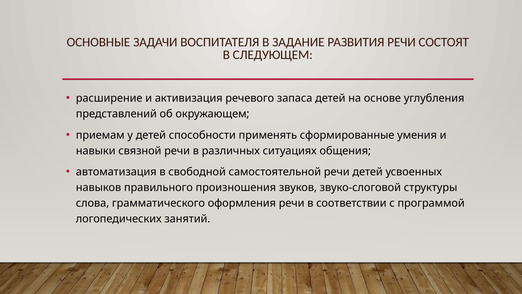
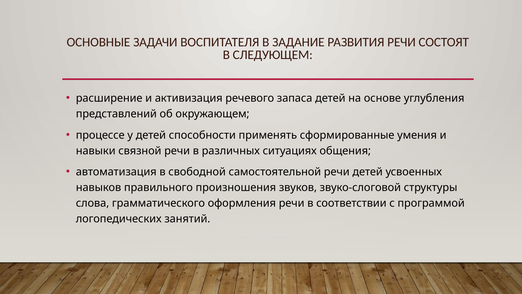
приемам: приемам -> процессе (100, 135)
